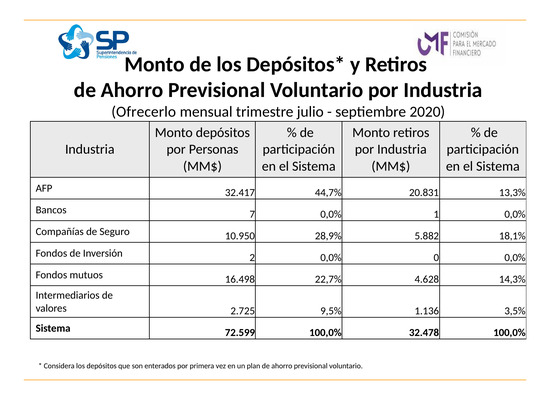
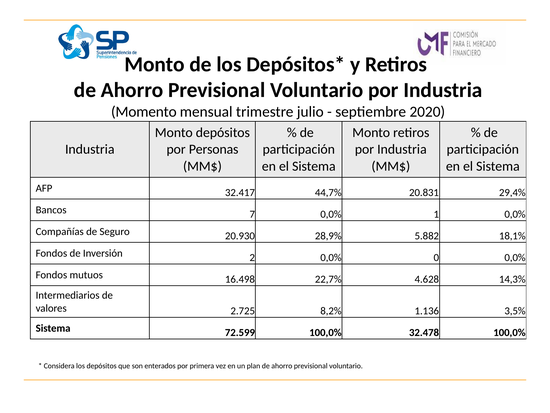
Ofrecerlo: Ofrecerlo -> Momento (144, 112)
13,3%: 13,3% -> 29,4% (512, 192)
10.950: 10.950 -> 20.930 (240, 236)
9,5%: 9,5% -> 8,2% (331, 311)
